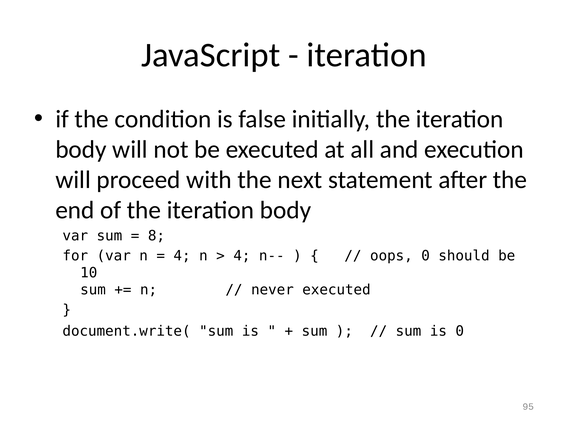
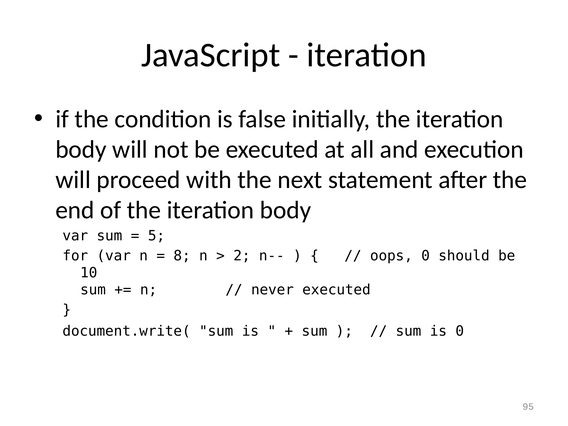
8: 8 -> 5 (156, 236)
4: 4 -> 8 (182, 256)
4: 4 -> 2 (242, 256)
